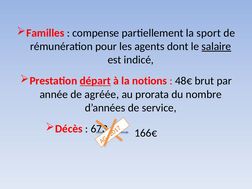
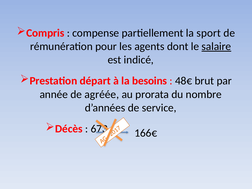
Familles: Familles -> Compris (45, 33)
départ underline: present -> none (95, 81)
notions: notions -> besoins (150, 81)
